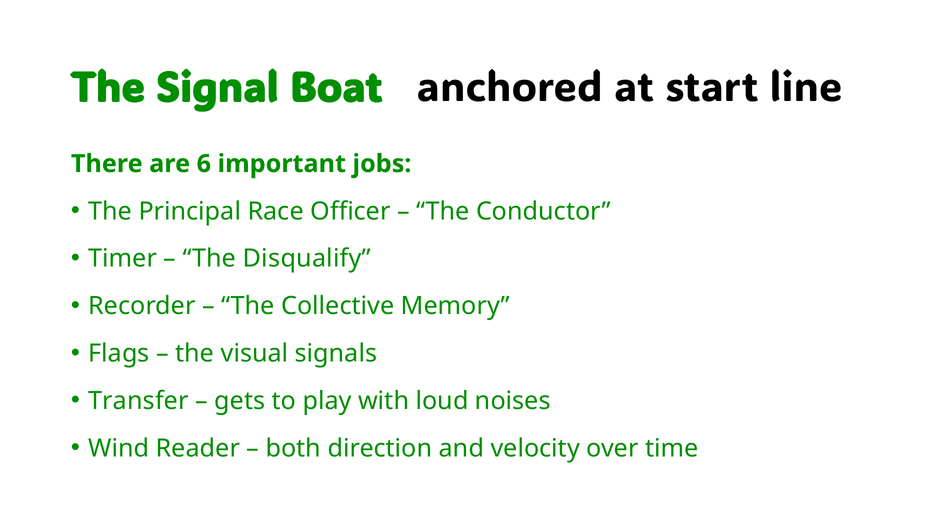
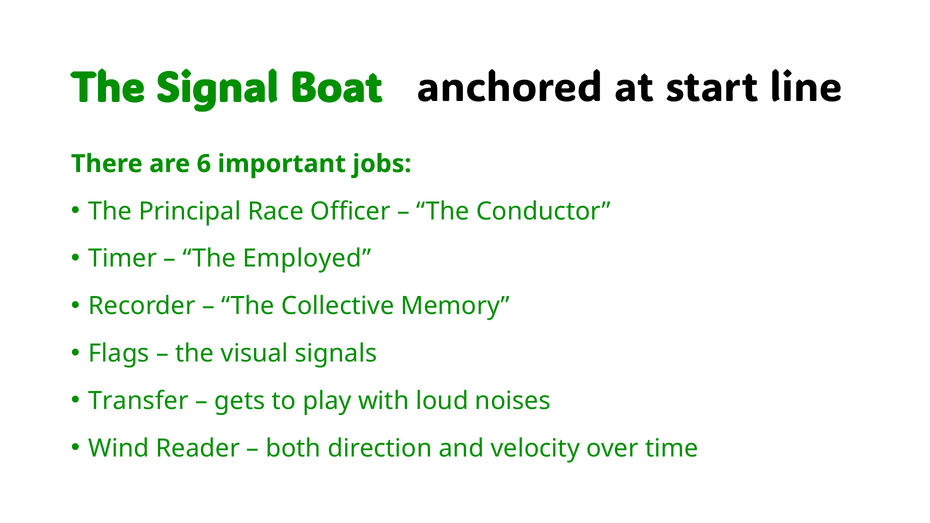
Disqualify: Disqualify -> Employed (307, 259)
